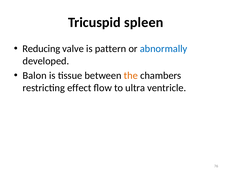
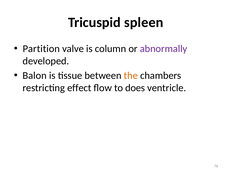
Reducing: Reducing -> Partition (41, 49)
pattern: pattern -> column (111, 49)
abnormally colour: blue -> purple (164, 49)
ultra: ultra -> does (135, 88)
